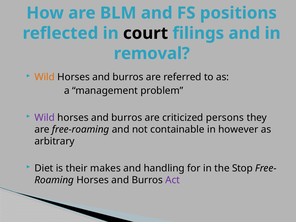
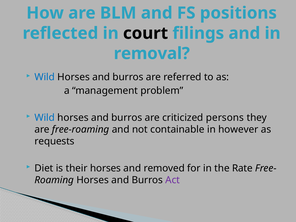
Wild colour: orange -> blue (45, 77)
Wild colour: purple -> blue (45, 118)
arbitrary: arbitrary -> requests (54, 141)
their makes: makes -> horses (105, 168)
handling: handling -> removed (164, 168)
Stop: Stop -> Rate (242, 168)
